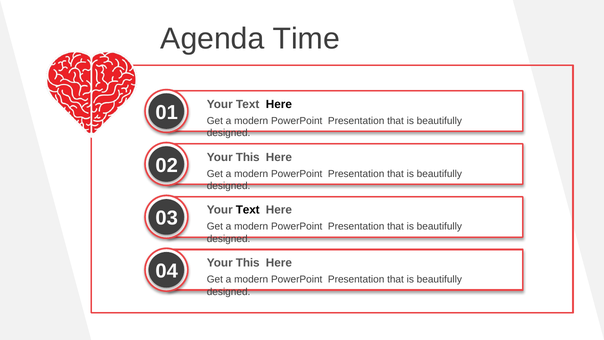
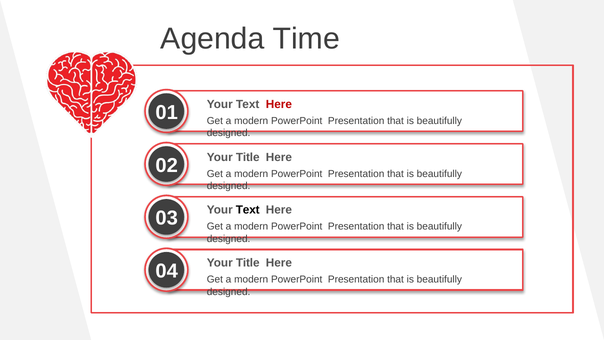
Here colour: black -> red (279, 104)
This: This -> Title (248, 157)
This: This -> Title (248, 263)
